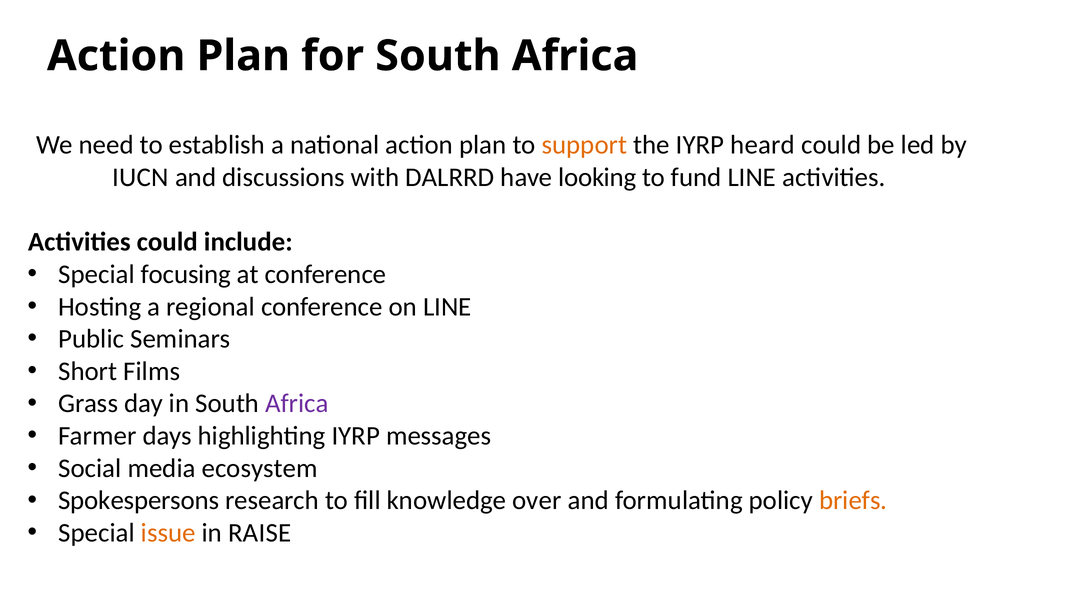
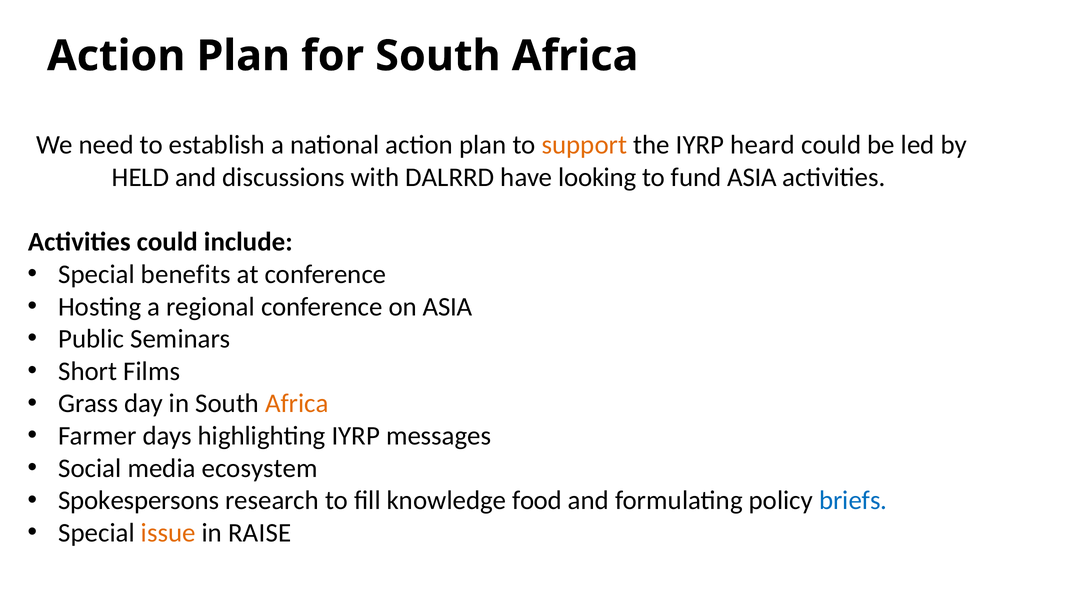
IUCN: IUCN -> HELD (141, 177)
fund LINE: LINE -> ASIA (752, 177)
focusing: focusing -> benefits (186, 274)
on LINE: LINE -> ASIA (447, 307)
Africa colour: purple -> orange (297, 404)
over: over -> food (537, 501)
briefs colour: orange -> blue (853, 501)
